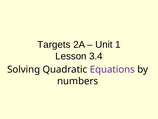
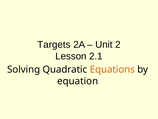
1: 1 -> 2 (118, 44)
3.4: 3.4 -> 2.1 (96, 56)
Equations colour: purple -> orange (112, 69)
numbers: numbers -> equation (78, 81)
